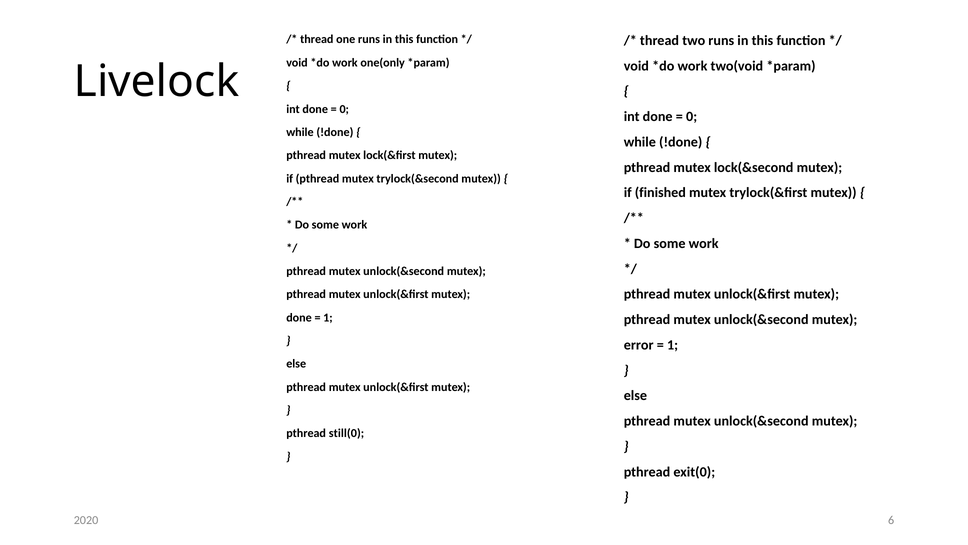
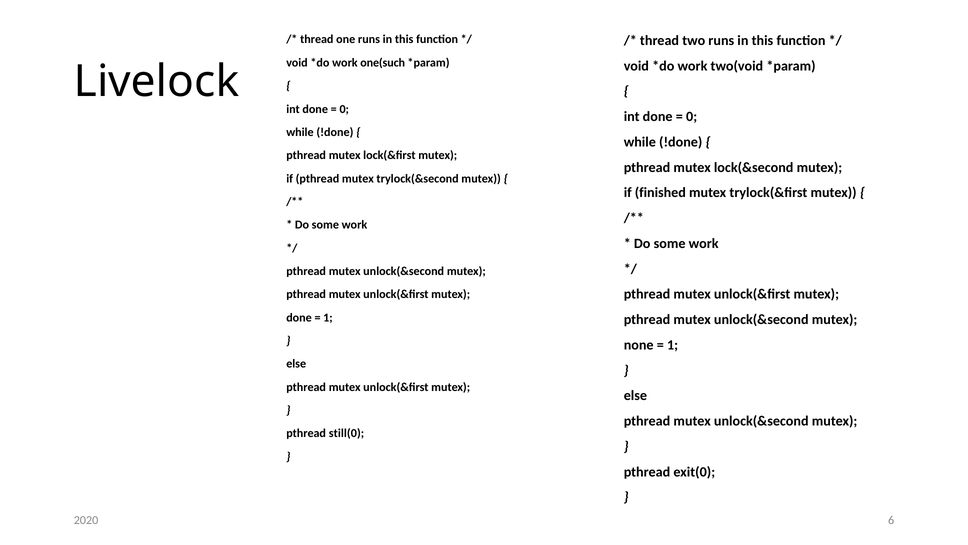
one(only: one(only -> one(such (383, 63)
error: error -> none (639, 345)
